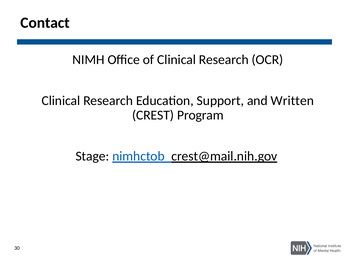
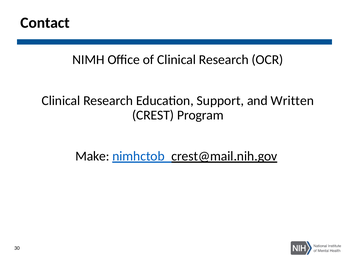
Stage: Stage -> Make (92, 156)
